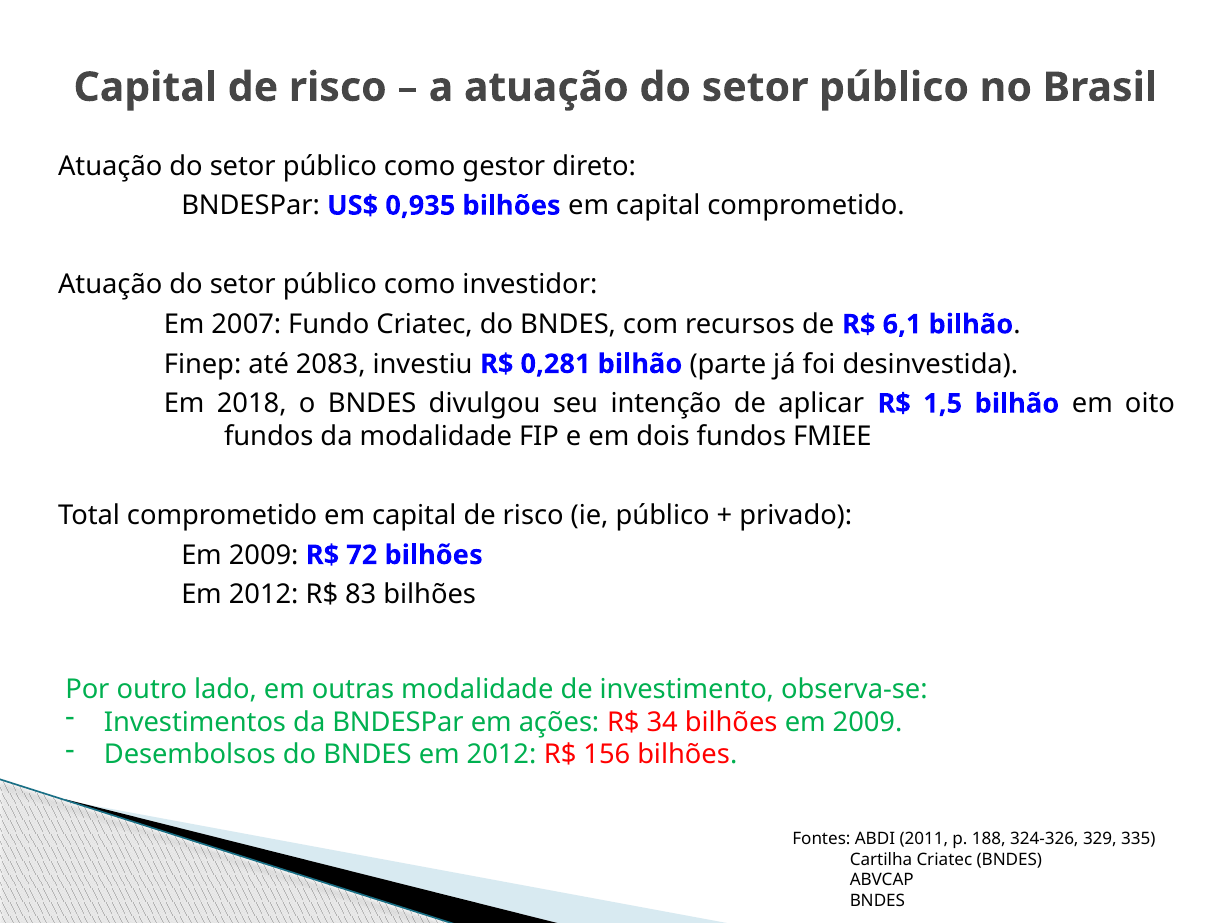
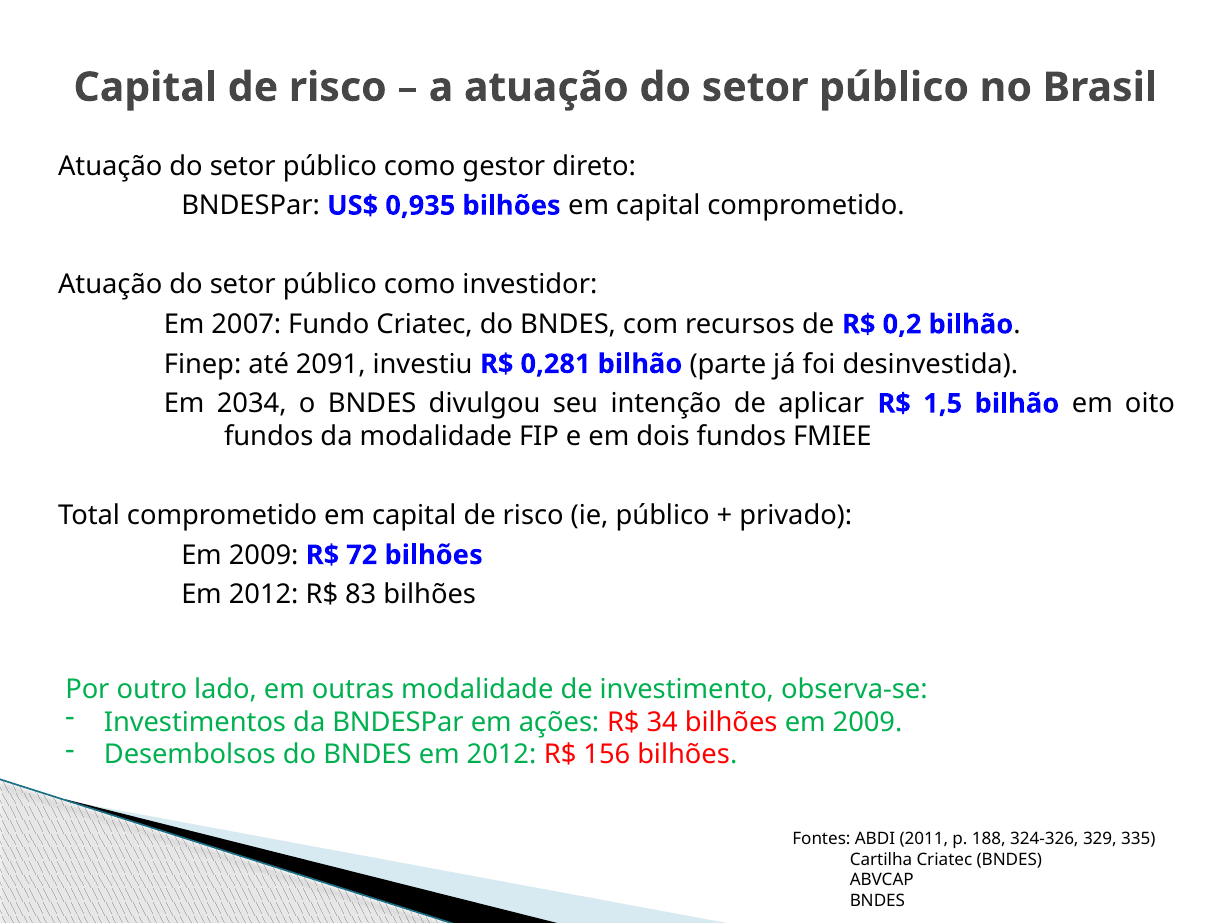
6,1: 6,1 -> 0,2 (902, 325)
2083: 2083 -> 2091 (331, 364)
2018: 2018 -> 2034 (252, 404)
